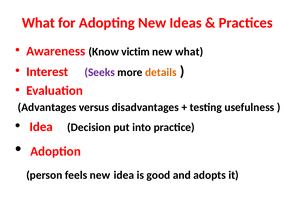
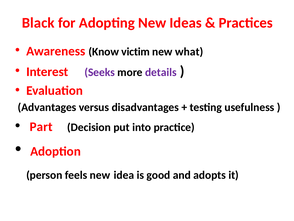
What: What -> Black (38, 23)
details colour: orange -> purple (161, 72)
Idea: Idea -> Part (41, 127)
